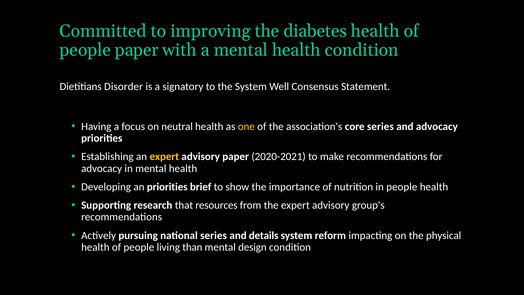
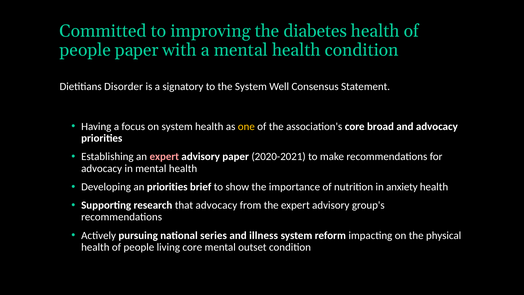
on neutral: neutral -> system (177, 126)
core series: series -> broad (380, 126)
expert colour: yellow -> pink (164, 157)
in people: people -> anxiety (402, 187)
that resources: resources -> advocacy (216, 205)
details: details -> illness (264, 235)
living than: than -> core (192, 247)
design: design -> outset (252, 247)
